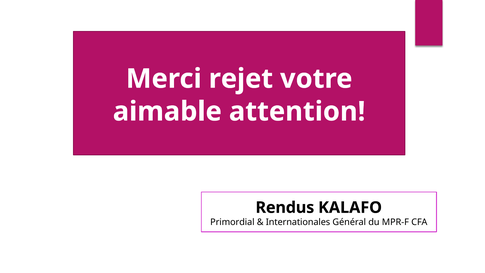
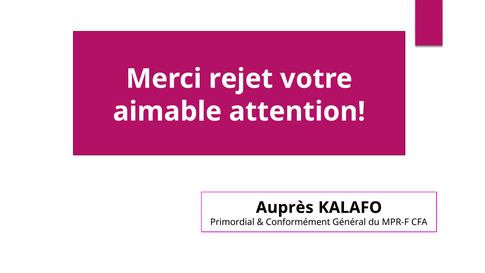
Rendus: Rendus -> Auprès (285, 207)
Internationales: Internationales -> Conformément (298, 222)
